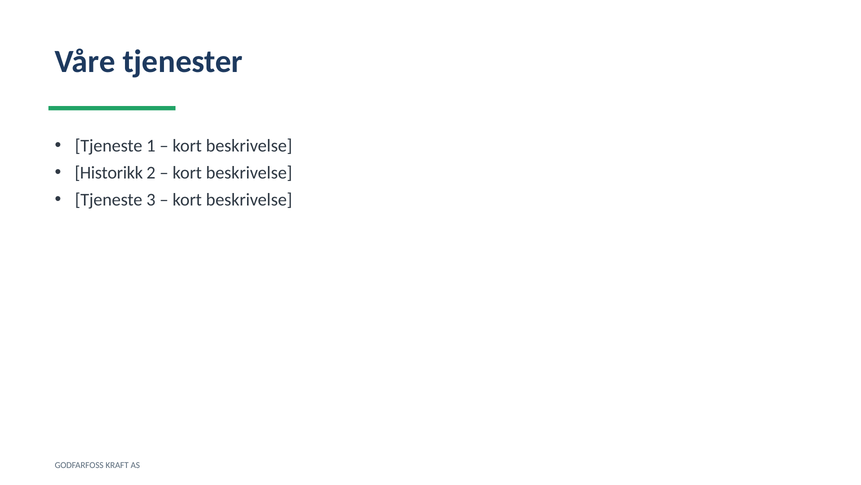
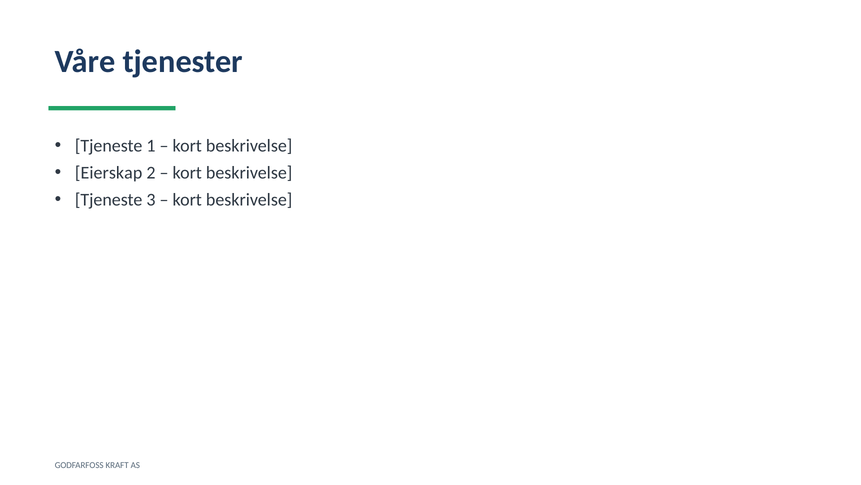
Historikk: Historikk -> Eierskap (109, 173)
